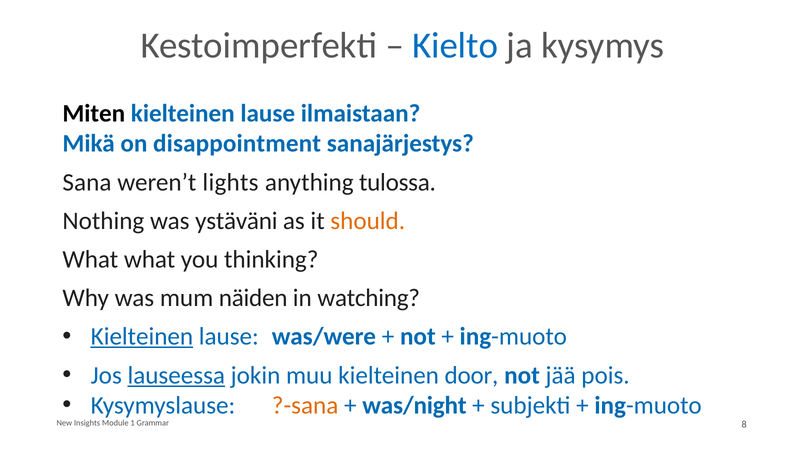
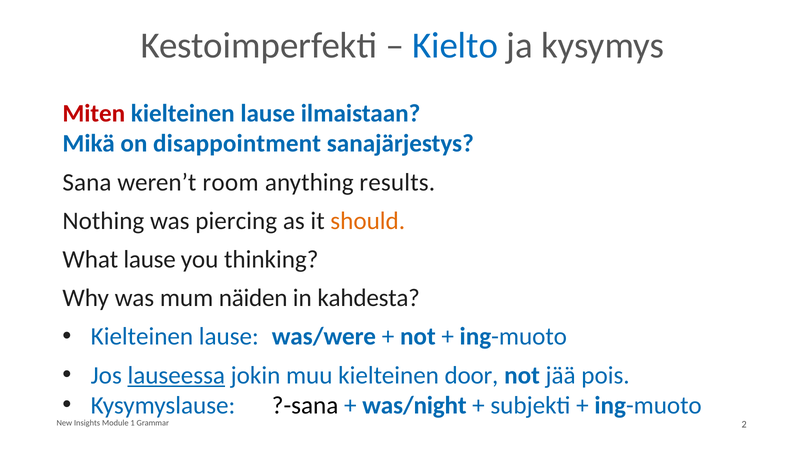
Miten colour: black -> red (94, 113)
lights: lights -> room (231, 182)
tulossa: tulossa -> results (397, 182)
ystäväni: ystäväni -> piercing (236, 221)
What what: what -> lause (150, 259)
watching: watching -> kahdesta (369, 298)
Kielteinen underline: present -> none (142, 337)
?-sana colour: orange -> black (305, 405)
8: 8 -> 2 (744, 424)
